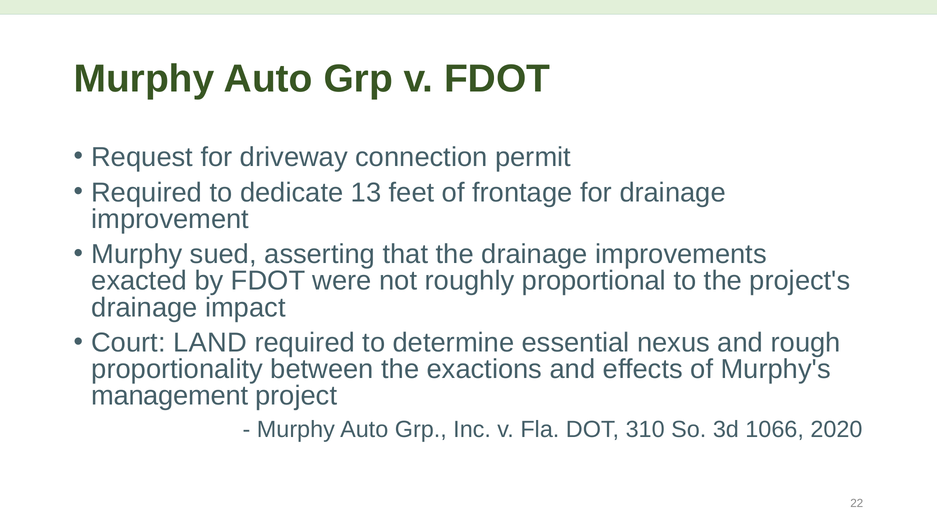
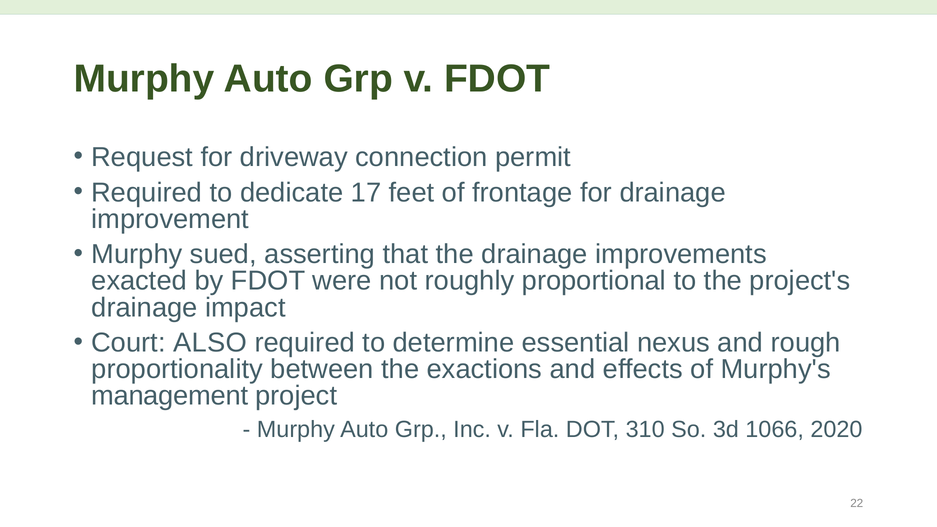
13: 13 -> 17 (366, 193)
LAND: LAND -> ALSO (210, 343)
